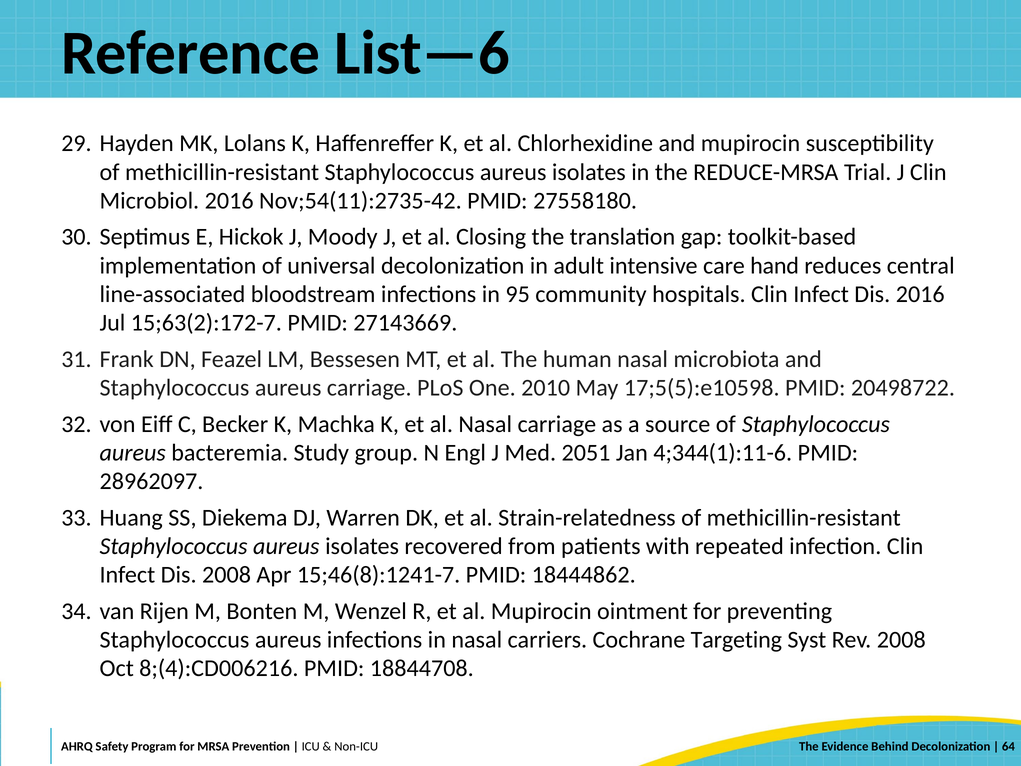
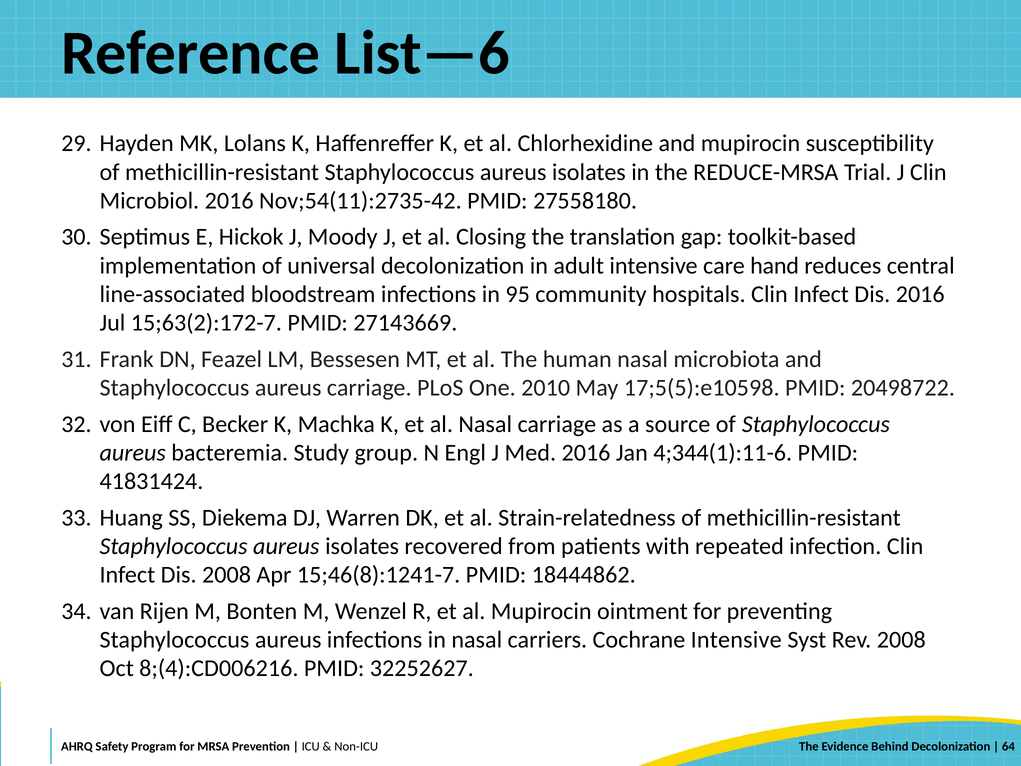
Med 2051: 2051 -> 2016 (586, 453)
28962097: 28962097 -> 41831424 (151, 481)
Cochrane Targeting: Targeting -> Intensive (736, 640)
18844708: 18844708 -> 32252627 (422, 668)
